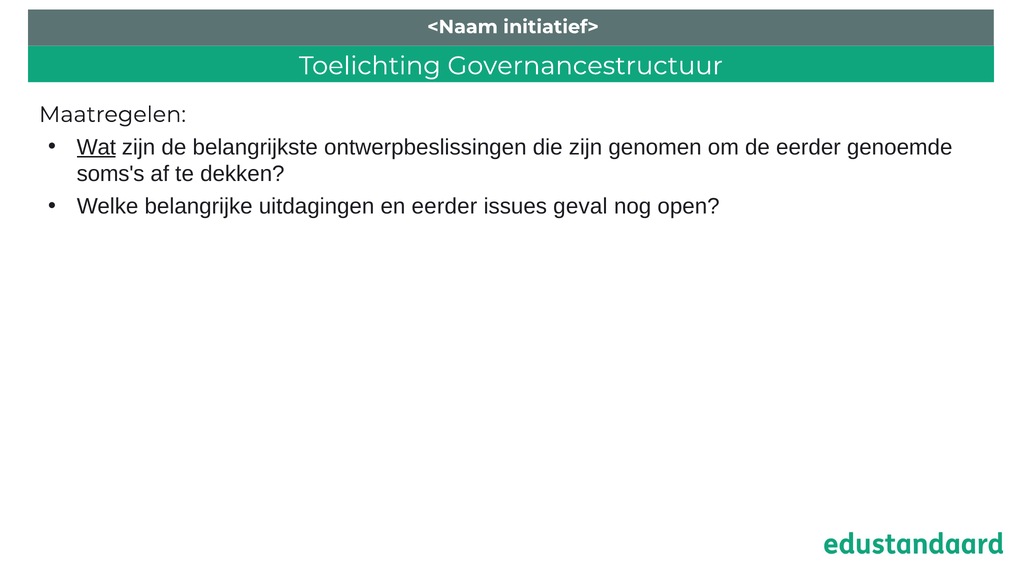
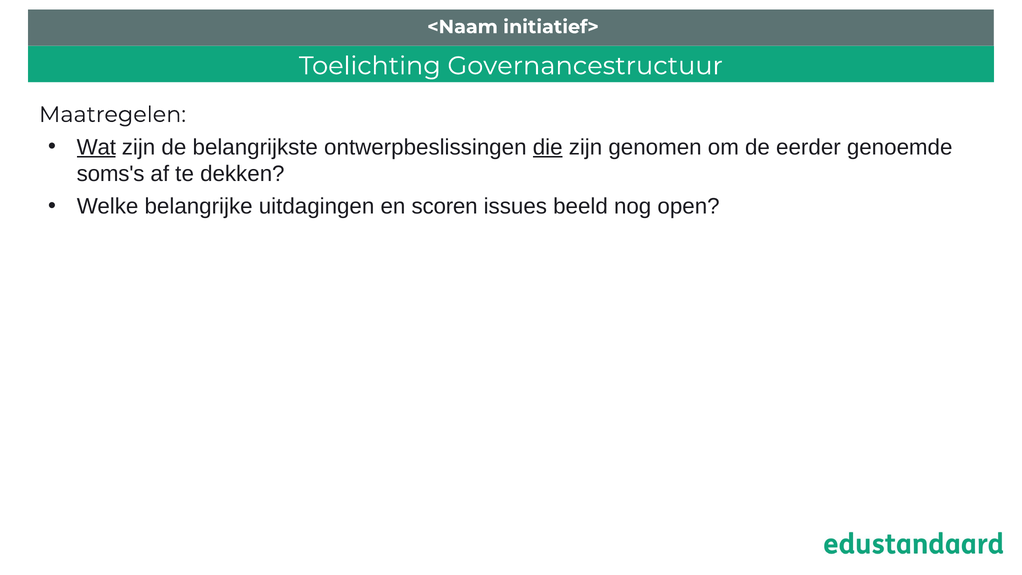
die underline: none -> present (548, 147)
en eerder: eerder -> scoren (445, 207)
geval: geval -> beeld (581, 207)
